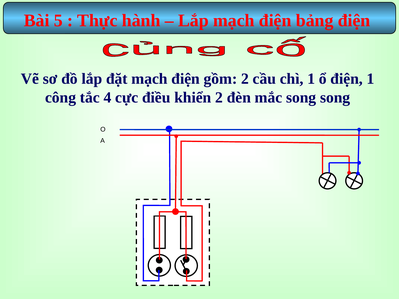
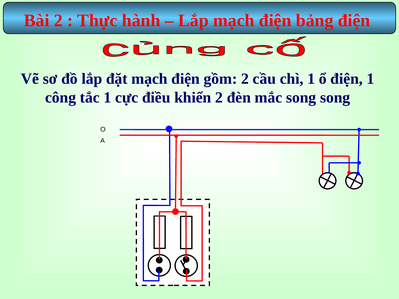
Bài 5: 5 -> 2 (58, 20)
tắc 4: 4 -> 1 (107, 97)
